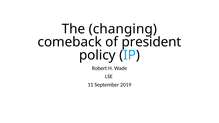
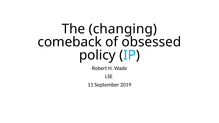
president: president -> obsessed (151, 42)
